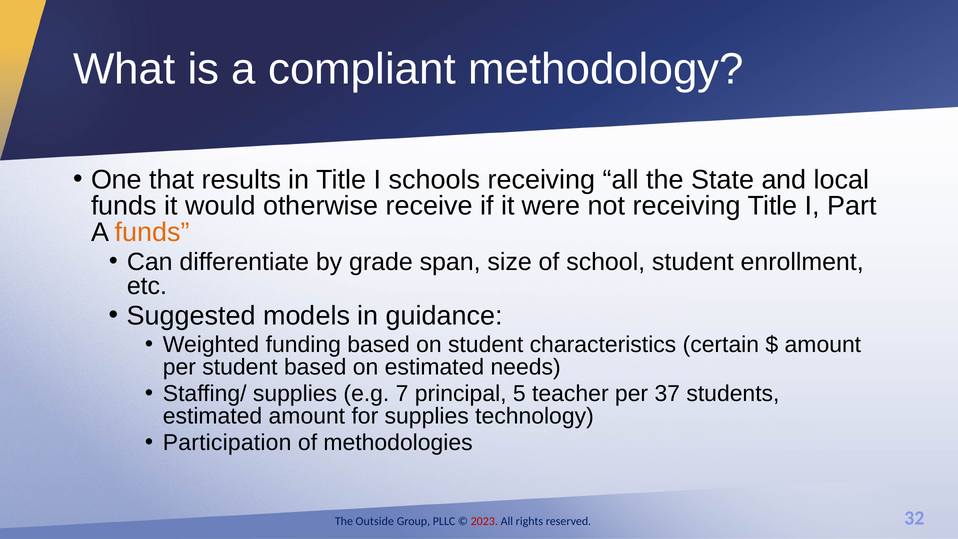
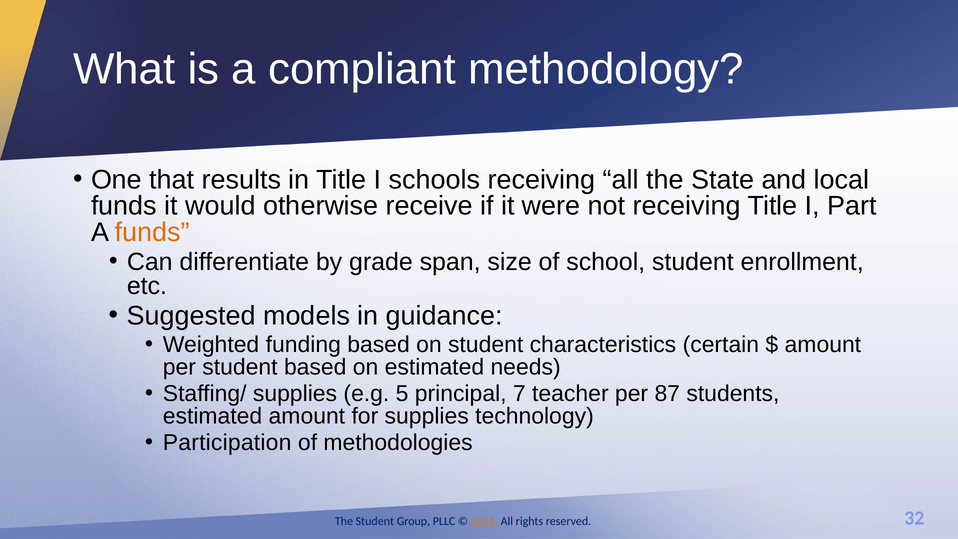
7: 7 -> 5 (402, 394)
5: 5 -> 7 (519, 394)
37: 37 -> 87 (667, 394)
The Outside: Outside -> Student (375, 521)
2023 colour: red -> orange (484, 521)
